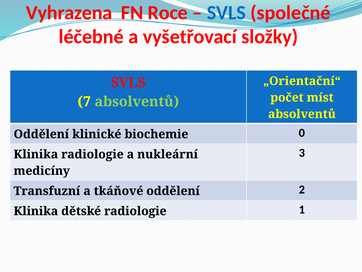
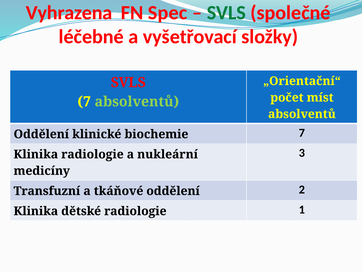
Roce: Roce -> Spec (168, 13)
SVLS colour: blue -> green (226, 13)
biochemie 0: 0 -> 7 (302, 133)
